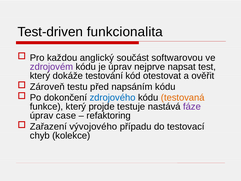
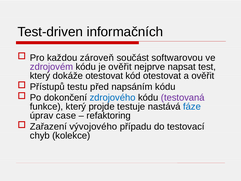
funkcionalita: funkcionalita -> informačních (125, 32)
anglický: anglický -> zároveň (97, 58)
je úprav: úprav -> ověřit (120, 67)
dokáže testování: testování -> otestovat (104, 76)
Zároveň: Zároveň -> Přístupů (47, 87)
testovaná colour: orange -> purple (183, 98)
fáze colour: purple -> blue (192, 107)
